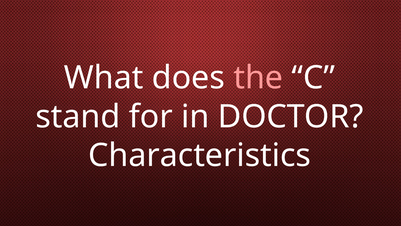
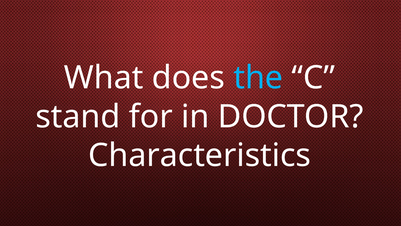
the colour: pink -> light blue (258, 78)
